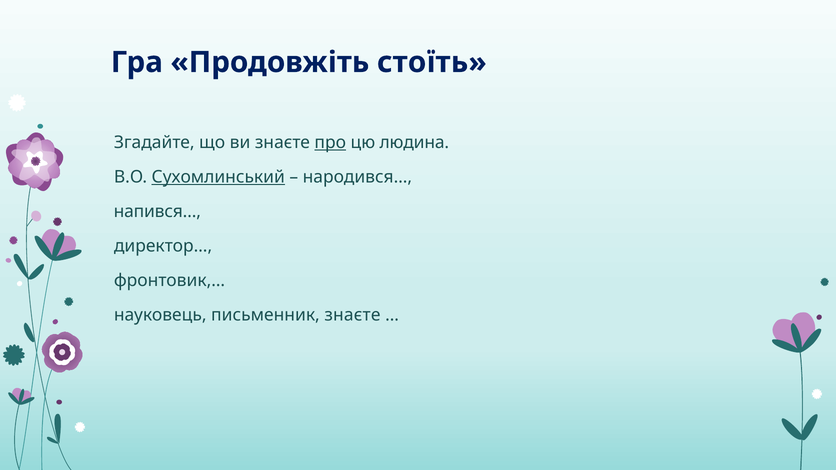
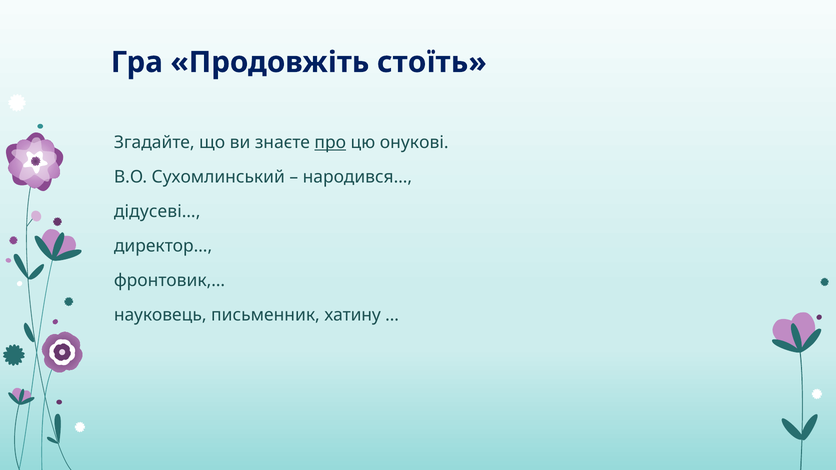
людина: людина -> онукові (414, 143)
Сухомлинський underline: present -> none (218, 177)
напився…: напився… -> дідусеві… (157, 212)
письменник знаєте: знаєте -> хатину (353, 315)
